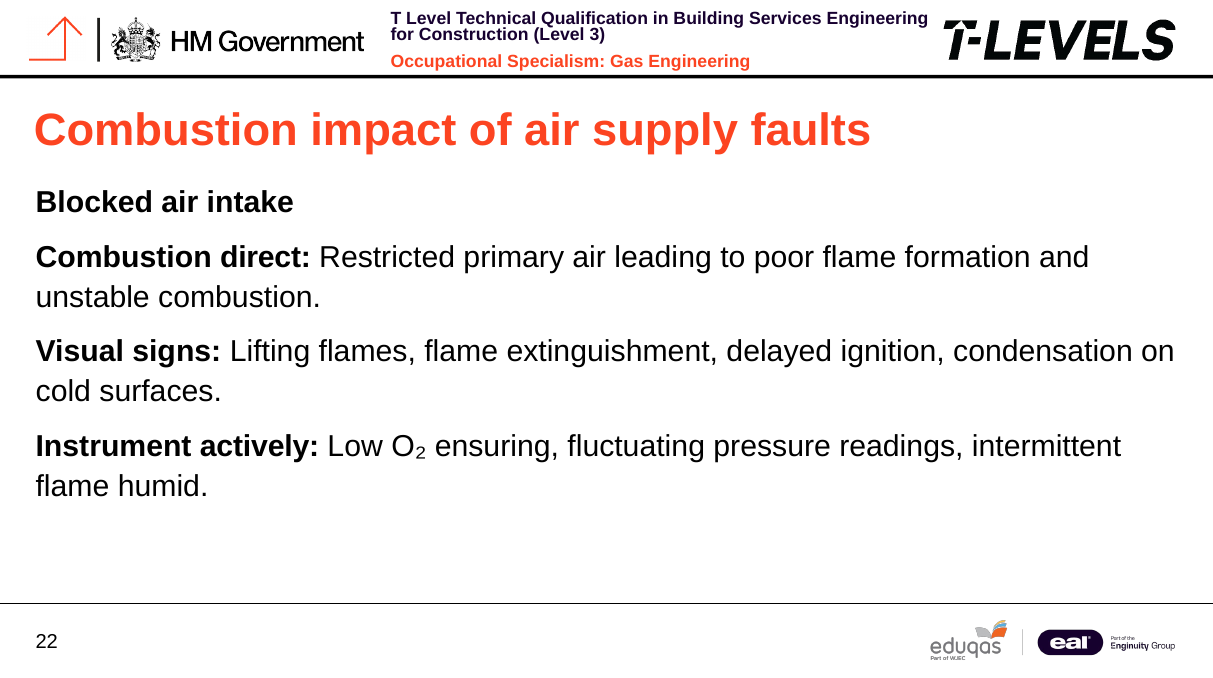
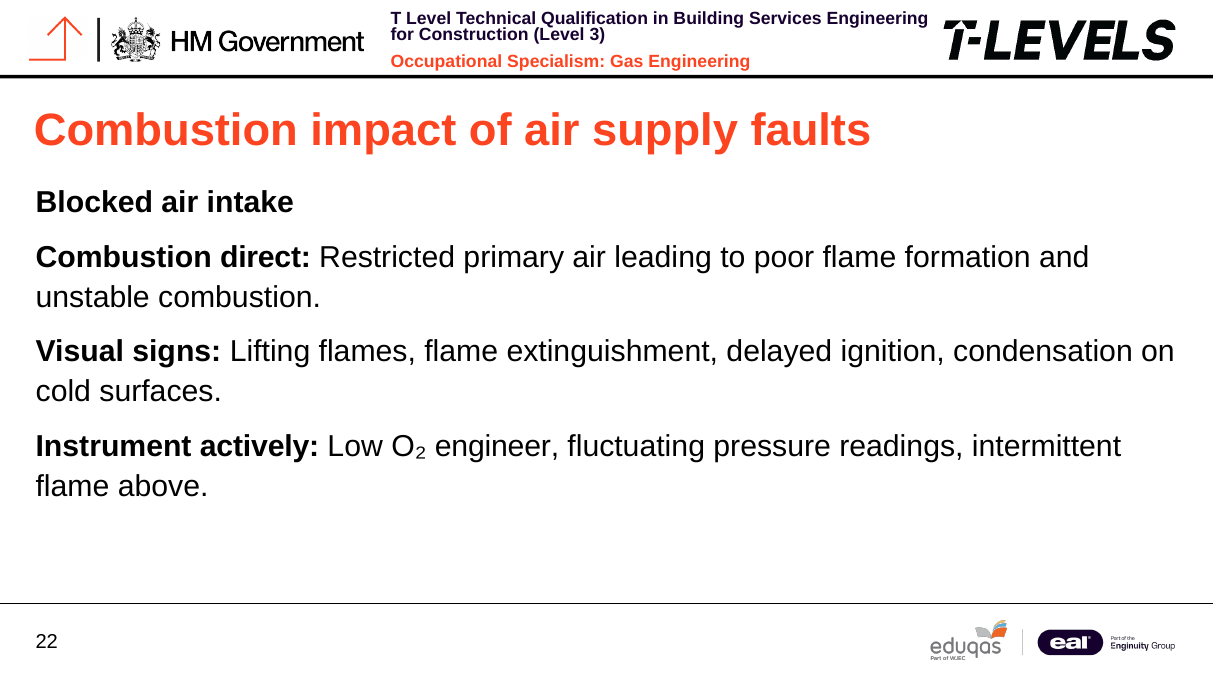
ensuring: ensuring -> engineer (497, 447)
humid: humid -> above (163, 487)
